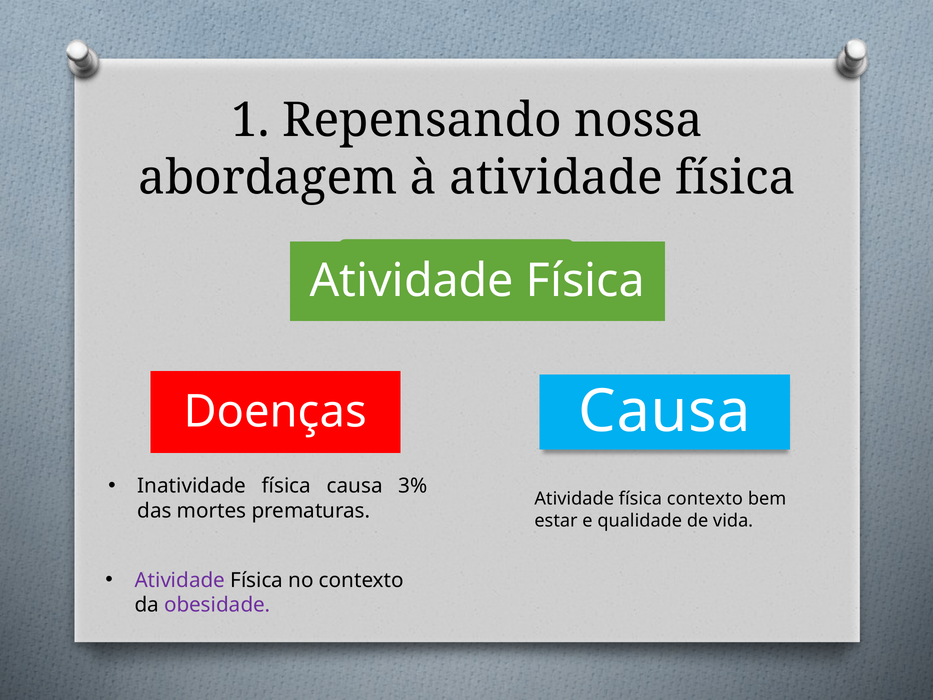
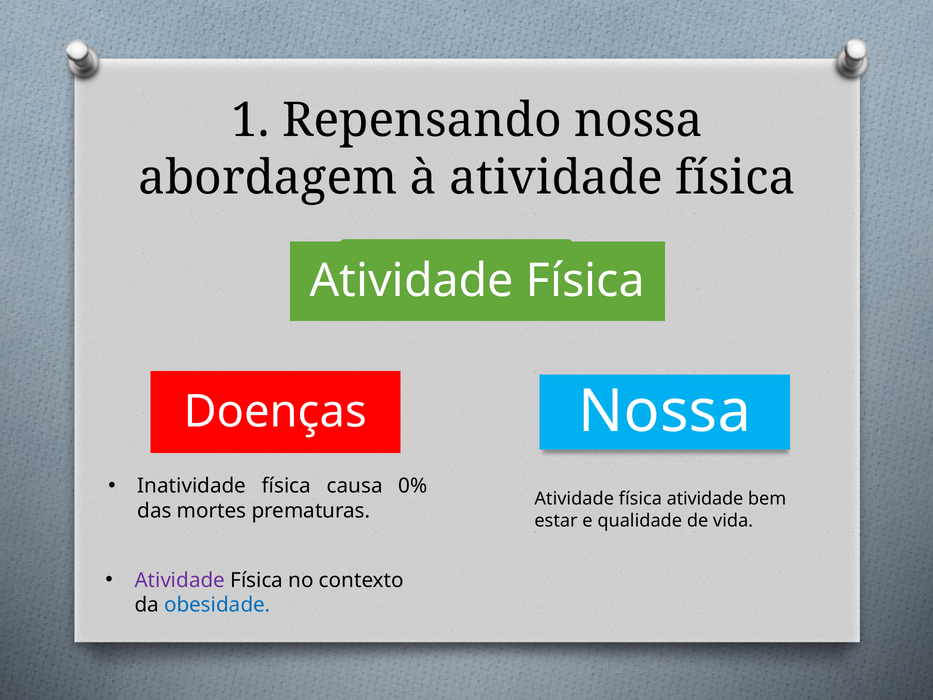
Causa: Causa -> Nossa (665, 412)
3%: 3% -> 0% (413, 486)
contexto: contexto -> atividade (705, 499)
obesidade colour: purple -> blue (217, 605)
